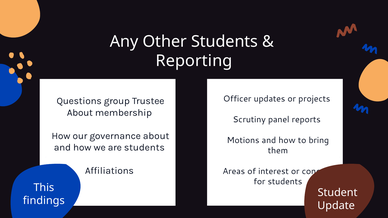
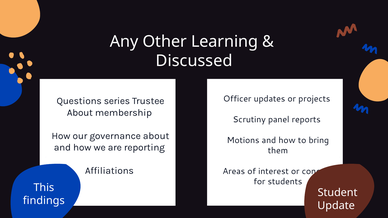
Other Students: Students -> Learning (225, 42)
Reporting: Reporting -> Discussed (194, 61)
group: group -> series (117, 101)
are students: students -> reporting (144, 148)
